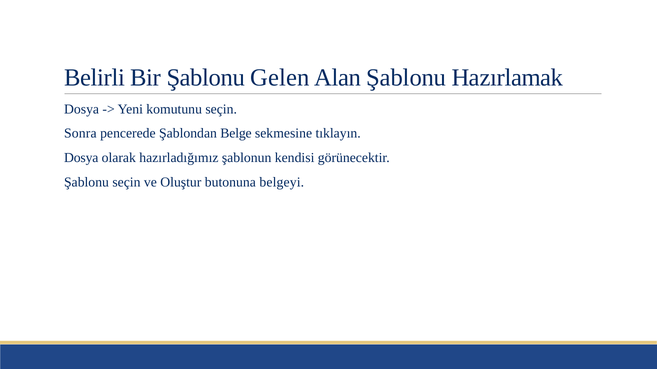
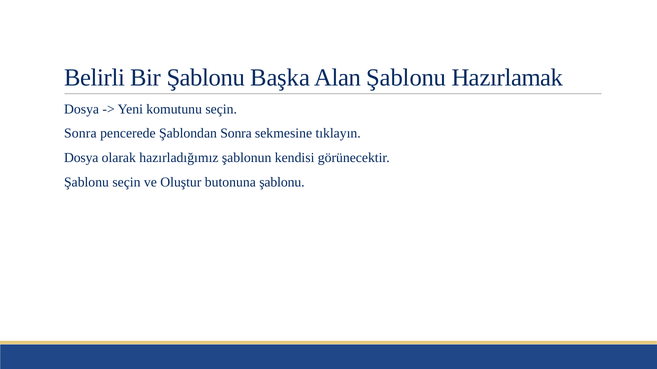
Gelen: Gelen -> Başka (280, 78)
Şablondan Belge: Belge -> Sonra (236, 134)
butonuna belgeyi: belgeyi -> şablonu (282, 182)
